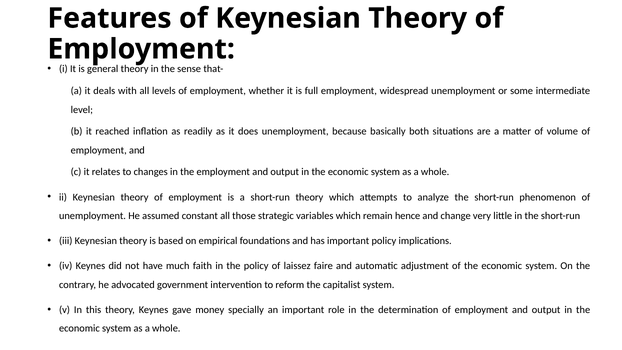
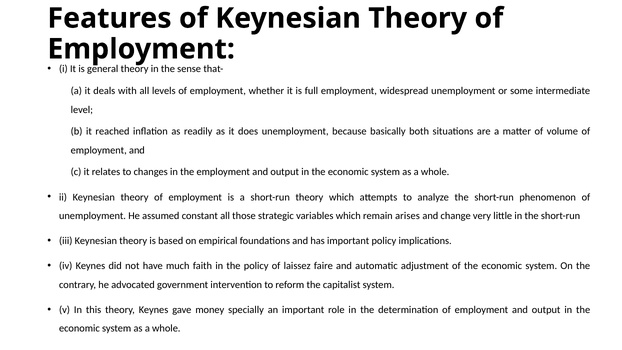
hence: hence -> arises (408, 216)
